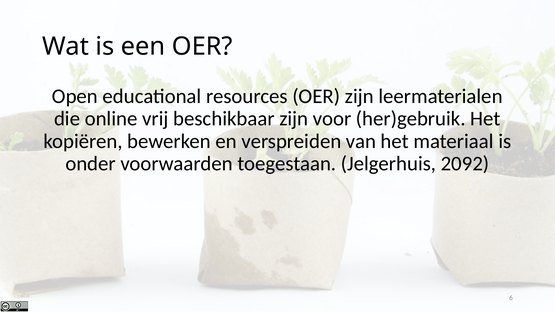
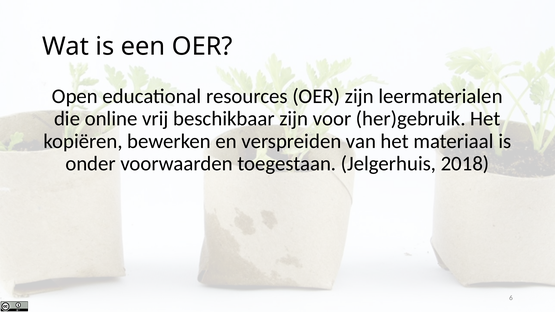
2092: 2092 -> 2018 (465, 164)
